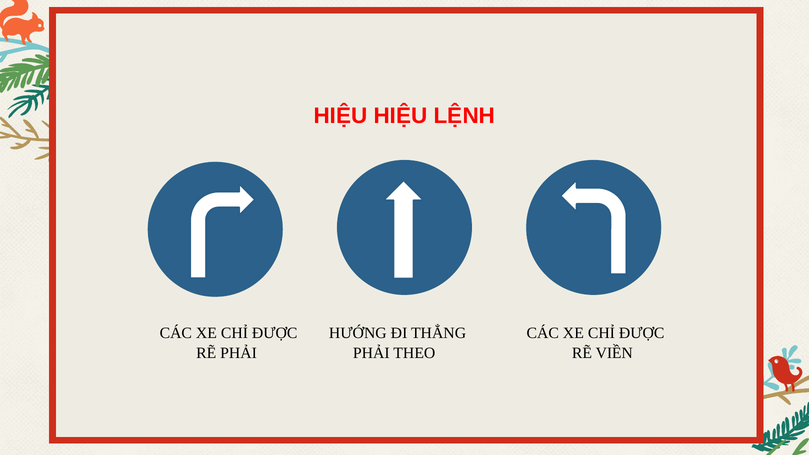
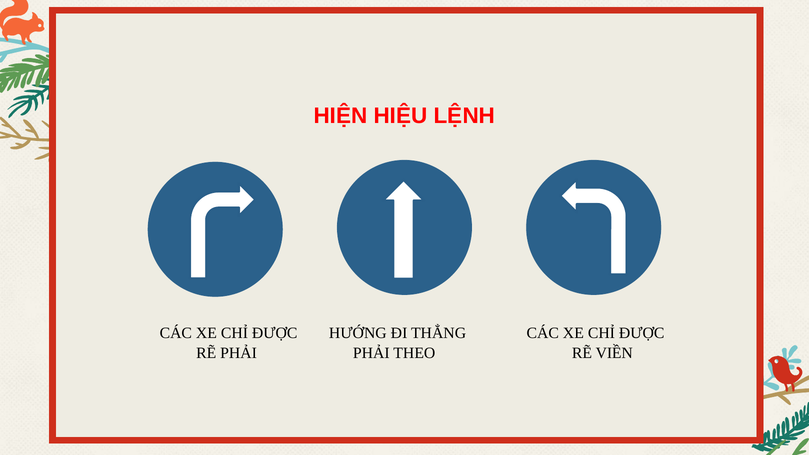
HIỆU: HIỆU -> HIỆN (341, 116)
